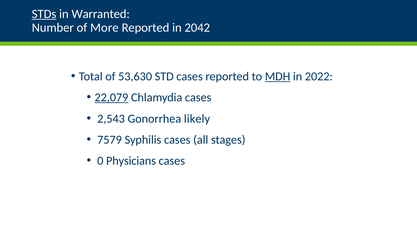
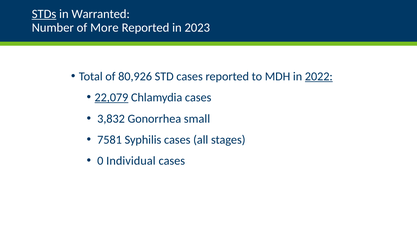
2042: 2042 -> 2023 (197, 28)
53,630: 53,630 -> 80,926 (135, 76)
MDH underline: present -> none (278, 76)
2022 underline: none -> present (319, 76)
2,543: 2,543 -> 3,832 (111, 118)
likely: likely -> small (197, 118)
7579: 7579 -> 7581 (110, 140)
Physicians: Physicians -> Individual (131, 161)
